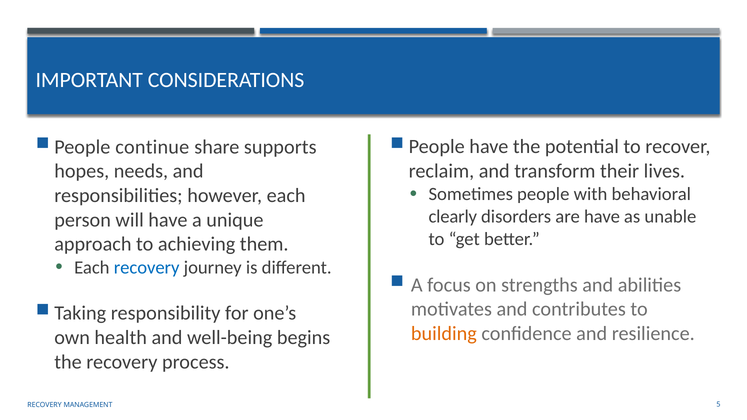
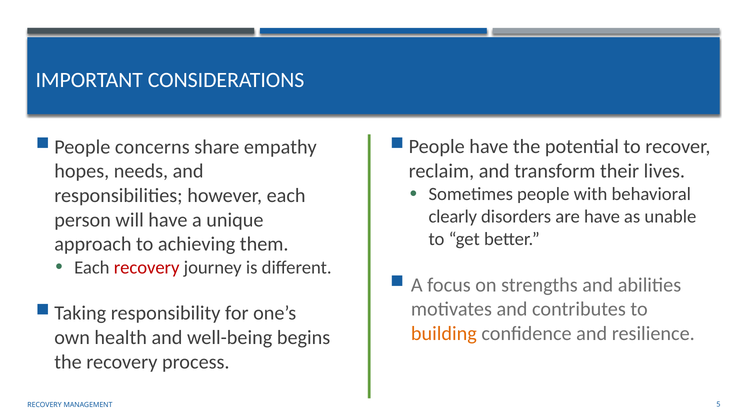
continue: continue -> concerns (152, 147)
supports: supports -> empathy (280, 147)
recovery colour: blue -> red (147, 268)
